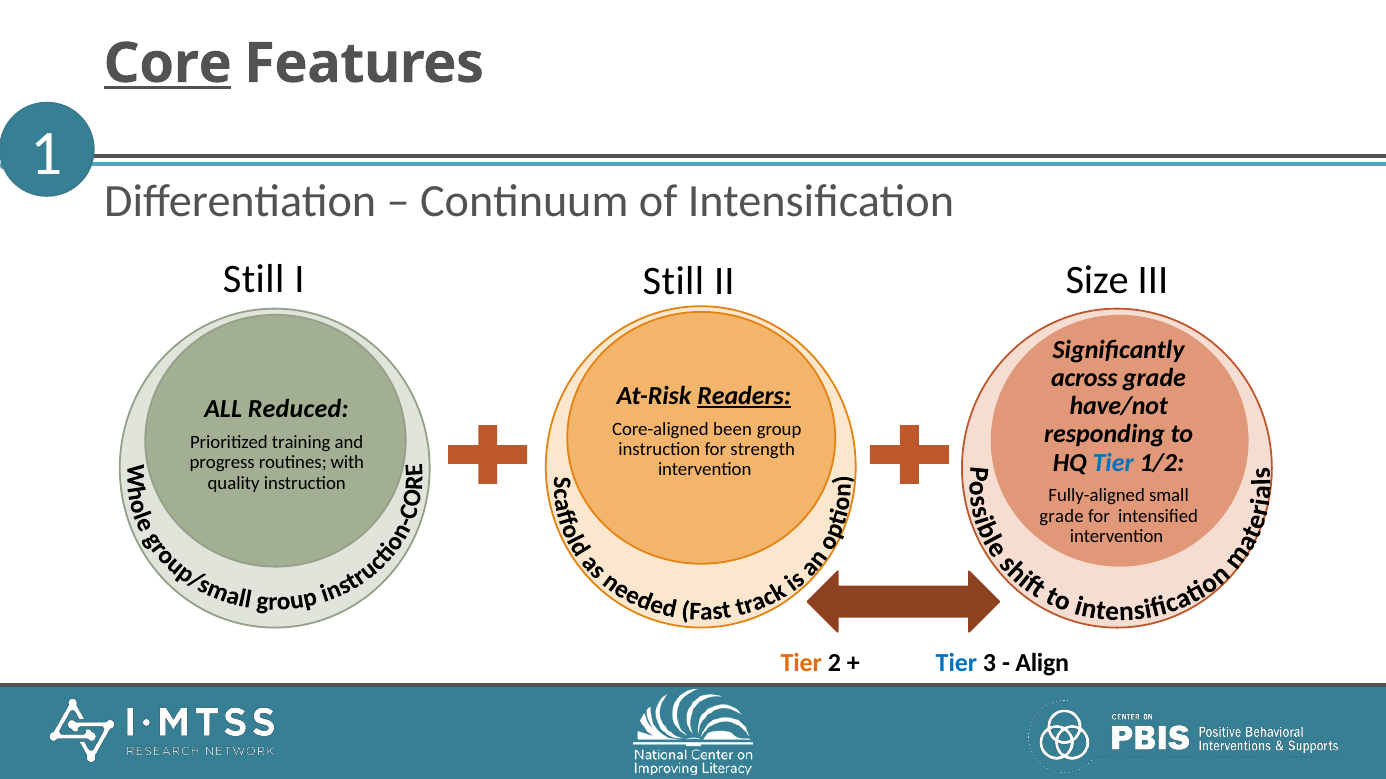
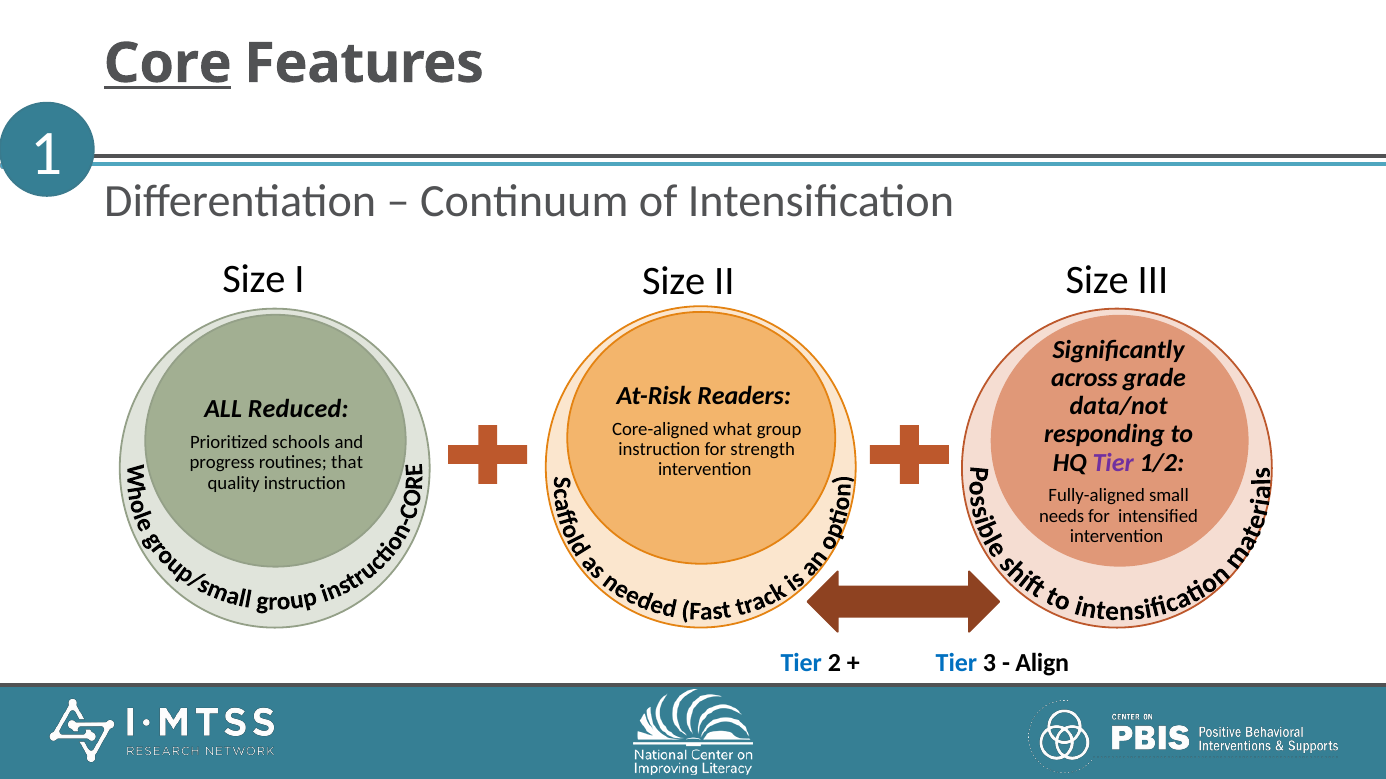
Still: Still -> Size (254, 279)
Still: Still -> Size (674, 282)
Readers underline: present -> none (744, 396)
have/not: have/not -> data/not (1119, 407)
been: been -> what (733, 430)
training: training -> schools (301, 443)
Tier colour: blue -> purple (1113, 463)
with: with -> that (347, 463)
grade: grade -> needs (1062, 516)
Tier colour: orange -> blue (801, 664)
